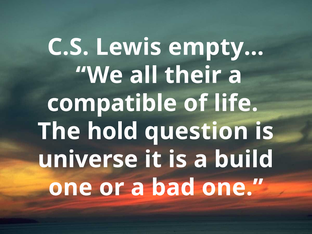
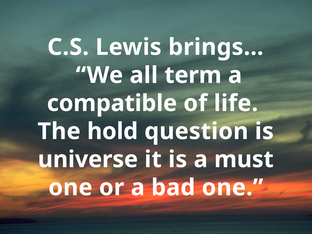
empty…: empty… -> brings… (216, 47)
their: their -> term (193, 75)
build: build -> must (244, 159)
